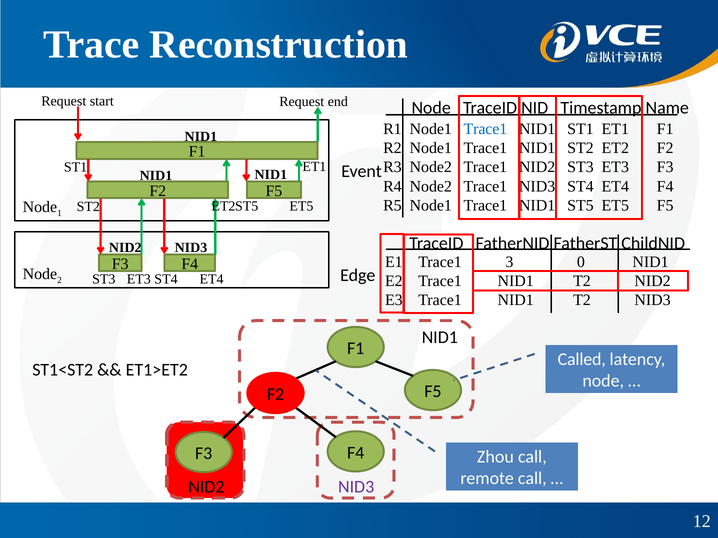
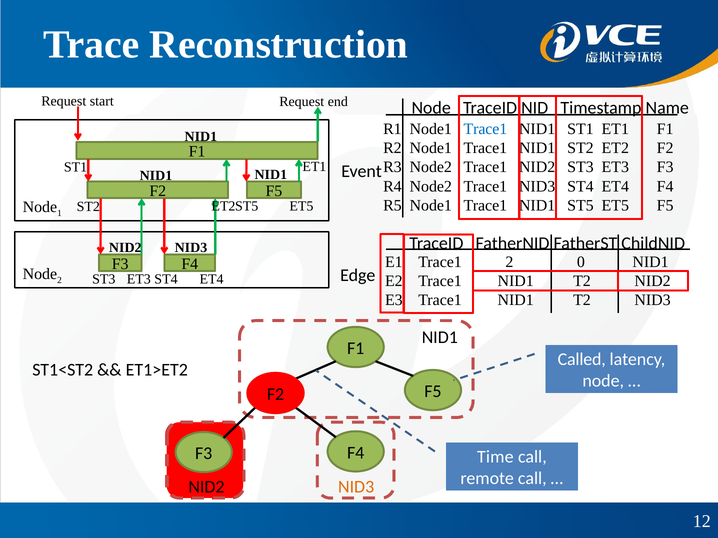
Trace1 3: 3 -> 2 (509, 262)
Zhou: Zhou -> Time (495, 457)
NID3 colour: purple -> orange (356, 487)
